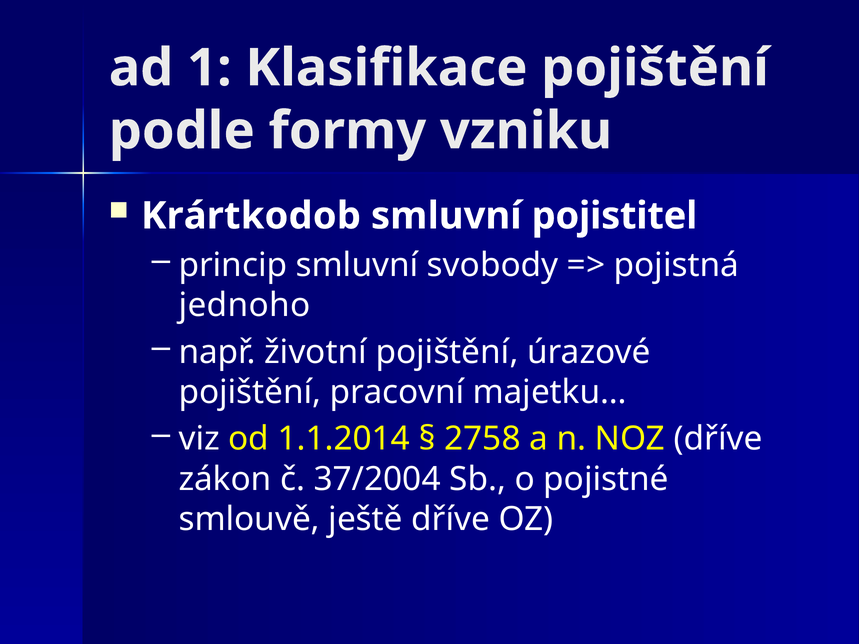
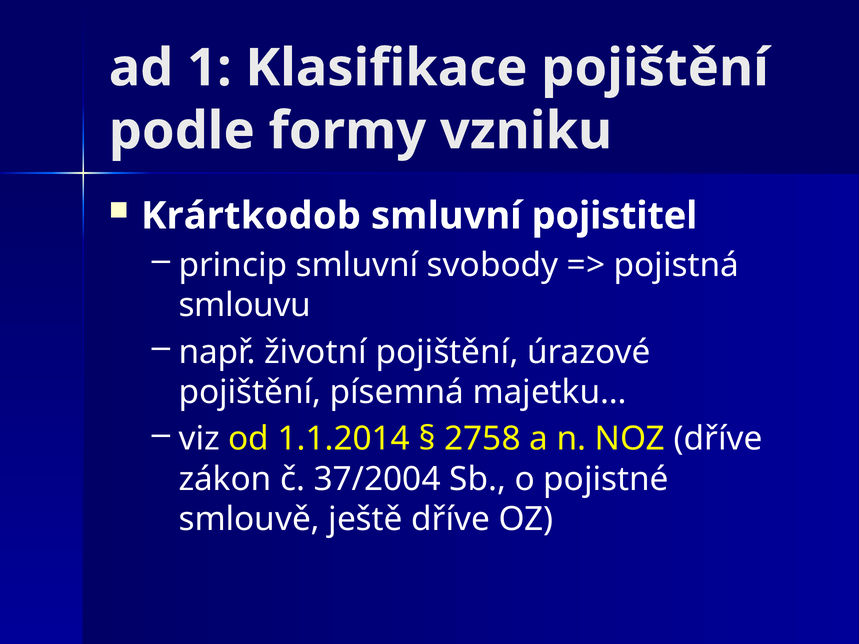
jednoho: jednoho -> smlouvu (245, 305)
pracovní: pracovní -> písemná (397, 392)
